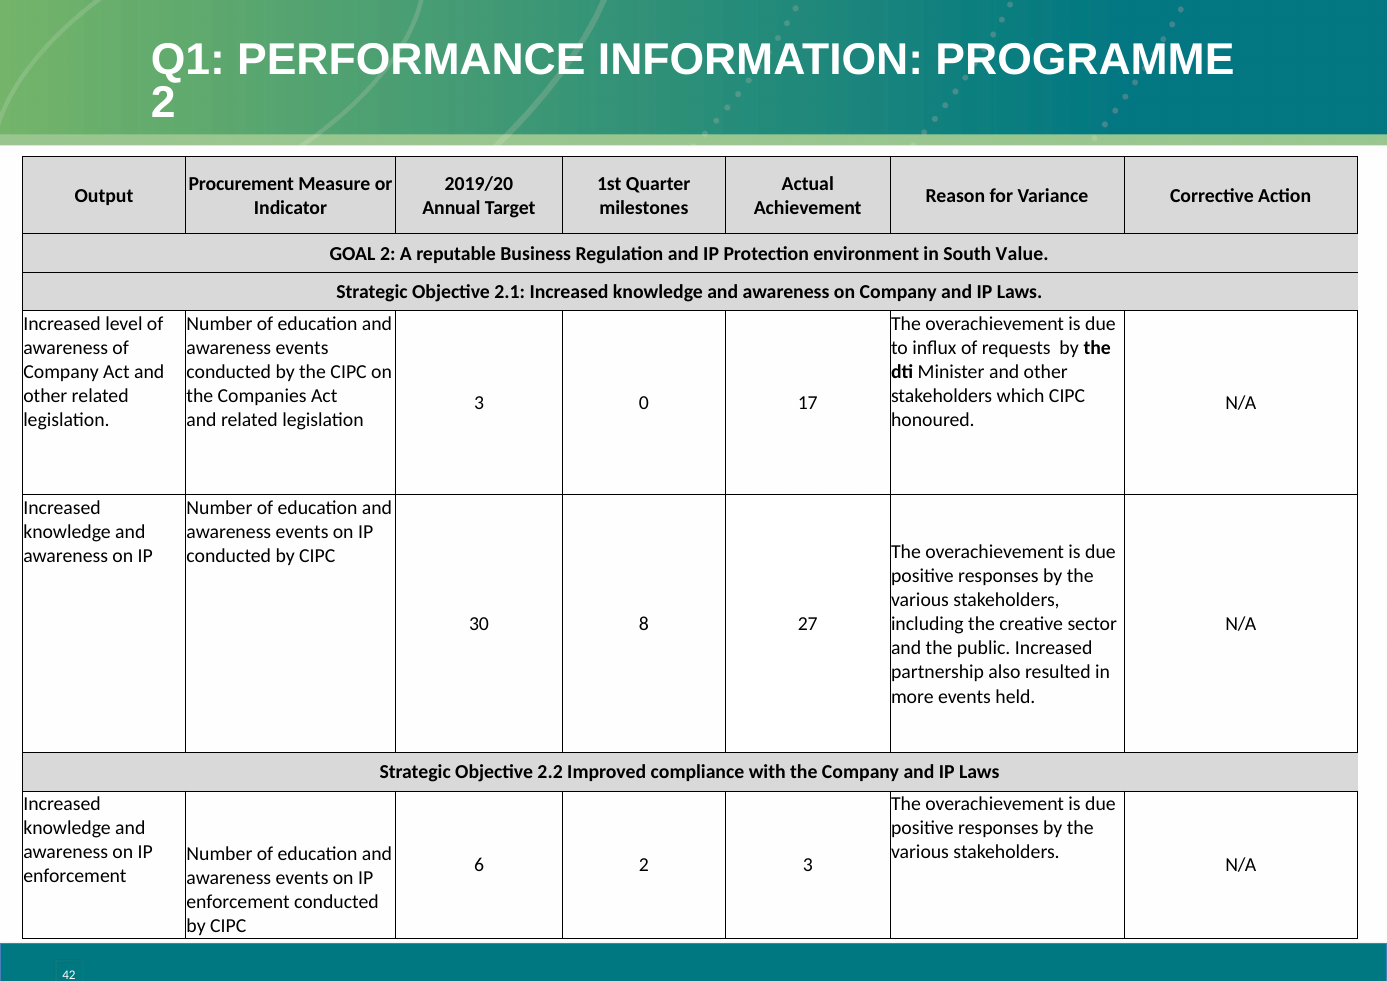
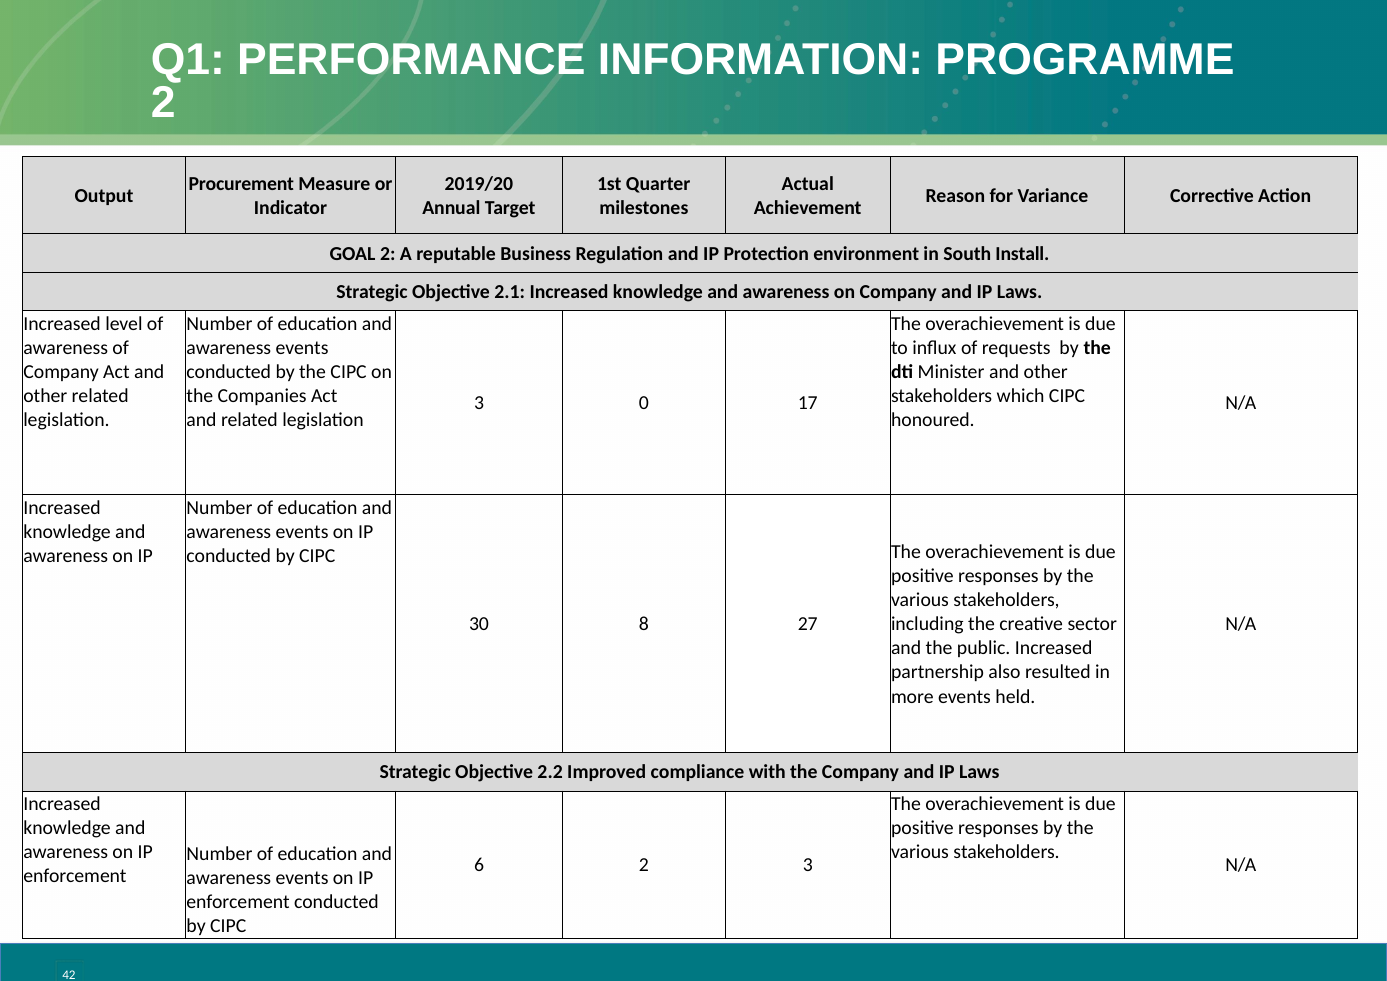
Value: Value -> Install (1022, 254)
